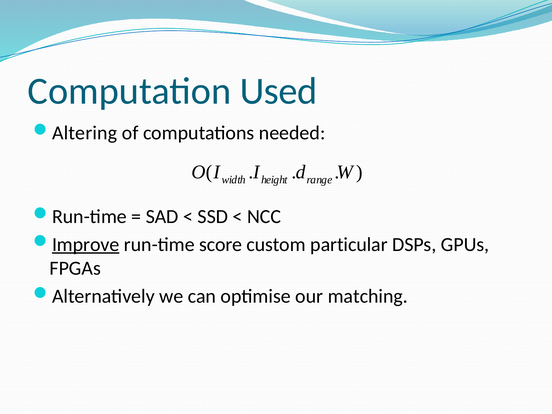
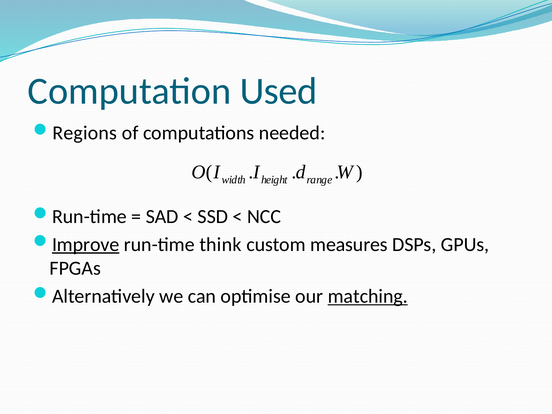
Altering: Altering -> Regions (85, 133)
score: score -> think (220, 244)
particular: particular -> measures (349, 244)
matching underline: none -> present (368, 296)
